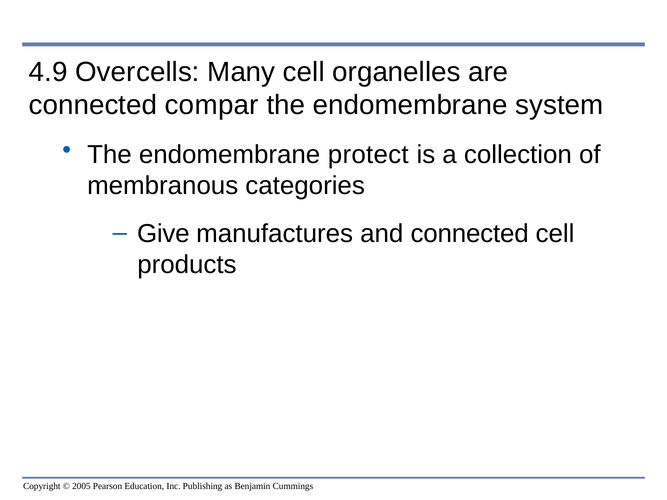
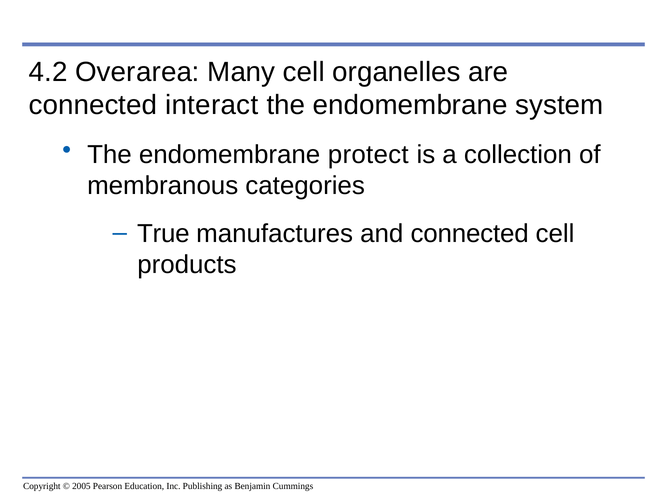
4.9: 4.9 -> 4.2 (48, 72)
cells: cells -> area (168, 72)
compar: compar -> interact (212, 105)
Give: Give -> True (163, 234)
